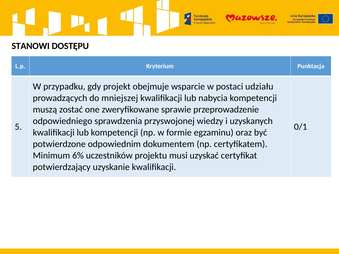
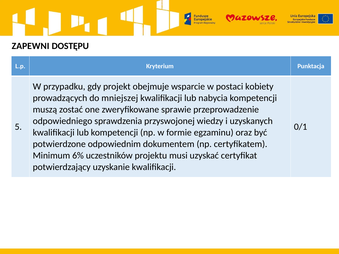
STANOWI: STANOWI -> ZAPEWNI (31, 46)
udziału: udziału -> kobiety (259, 86)
